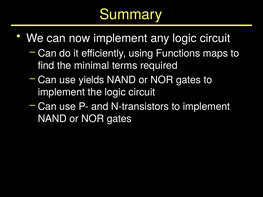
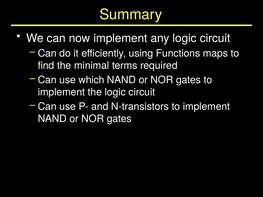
yields: yields -> which (91, 80)
